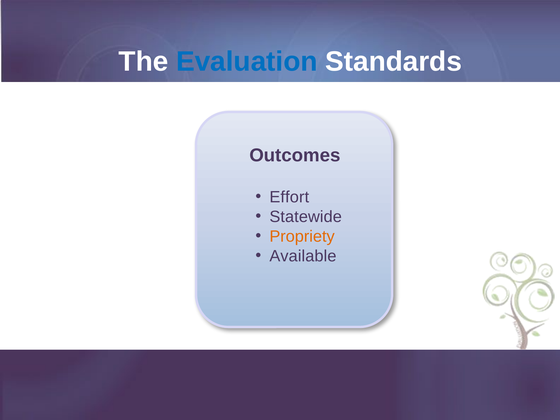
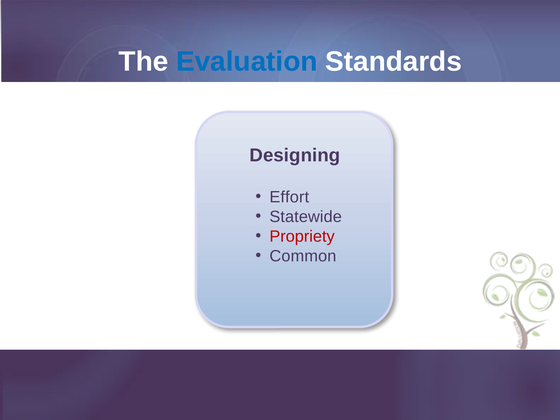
Outcomes: Outcomes -> Designing (295, 155)
Propriety colour: orange -> red (302, 236)
Available: Available -> Common (303, 256)
